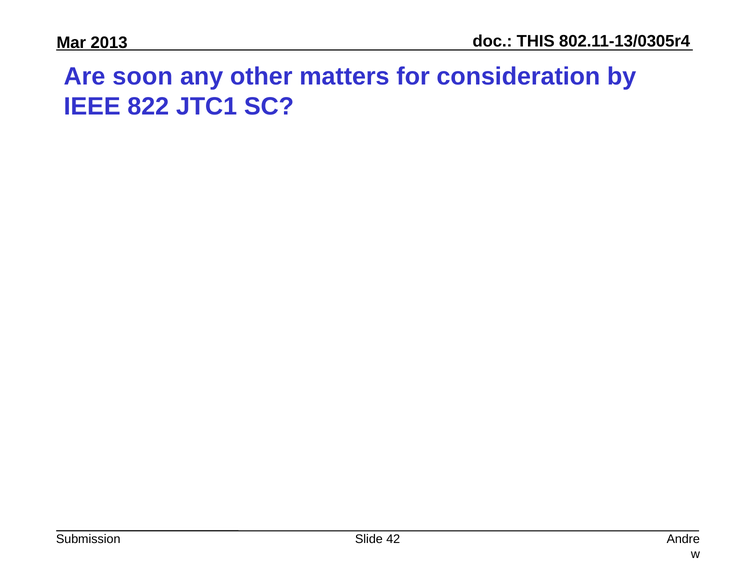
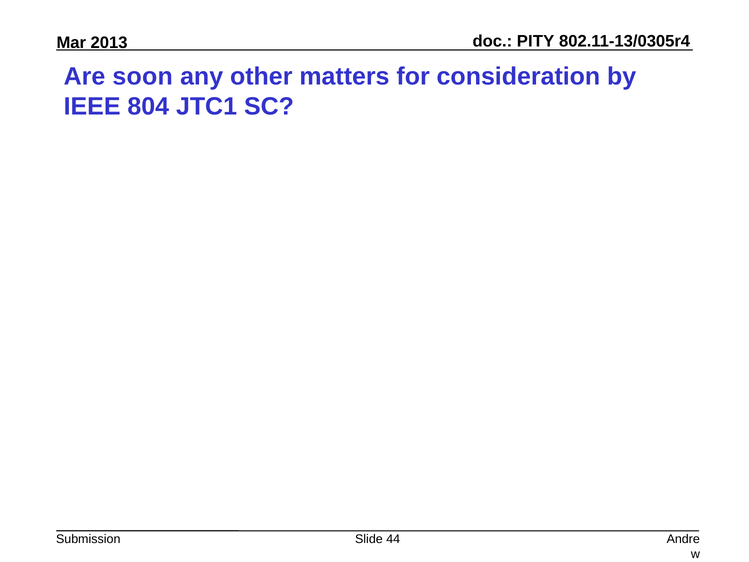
THIS: THIS -> PITY (536, 41)
822: 822 -> 804 (148, 107)
42: 42 -> 44 (393, 539)
